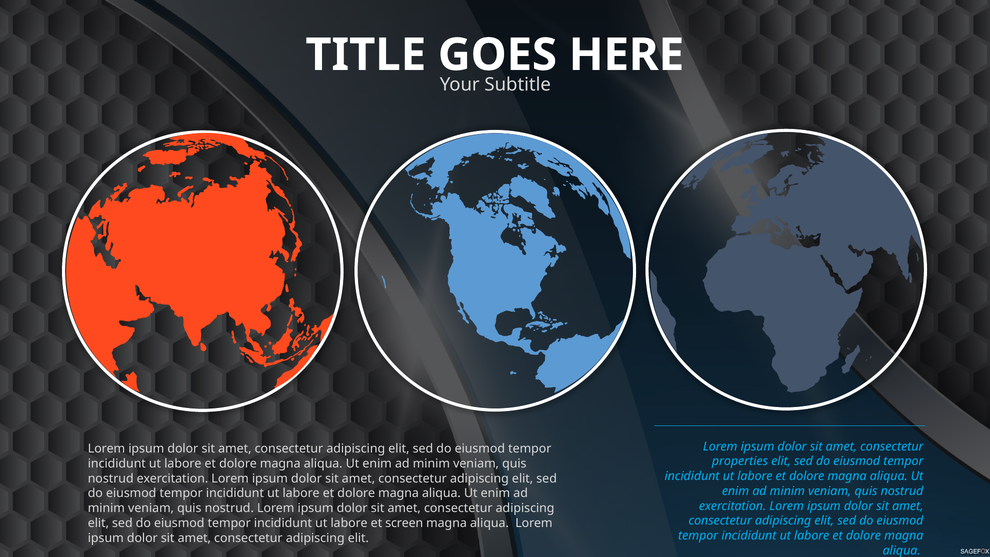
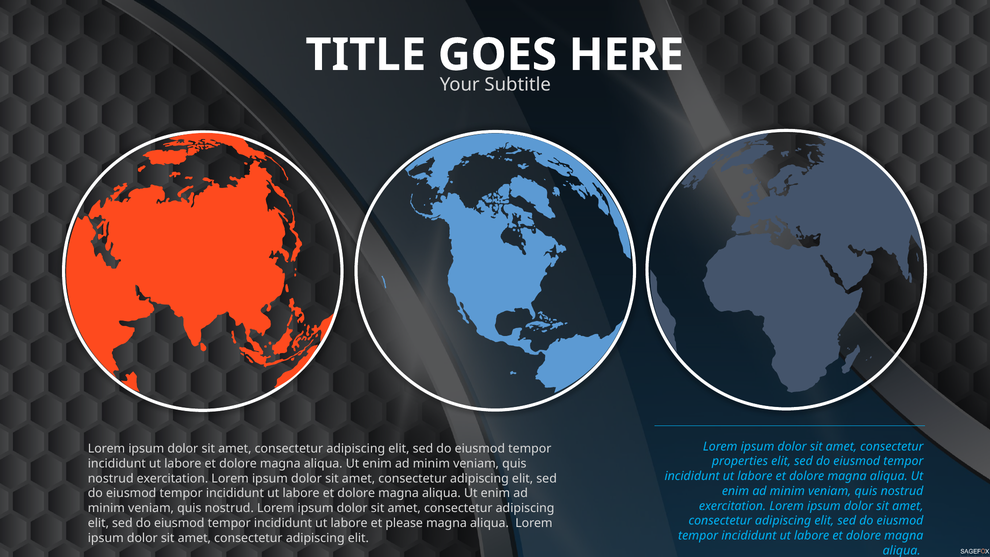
screen: screen -> please (404, 523)
